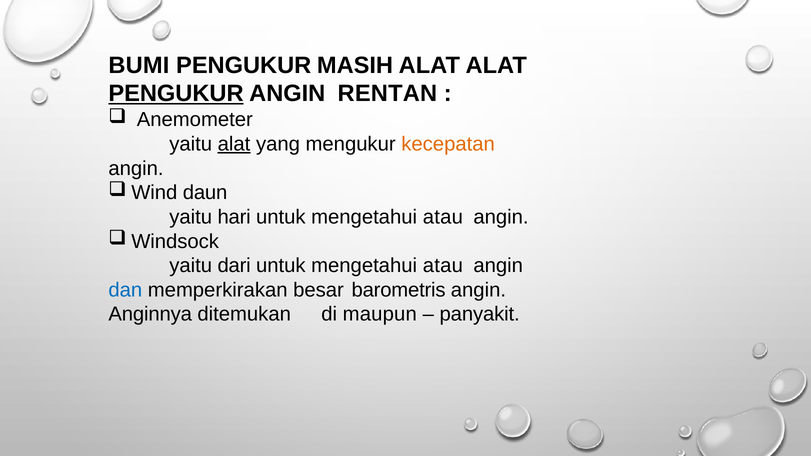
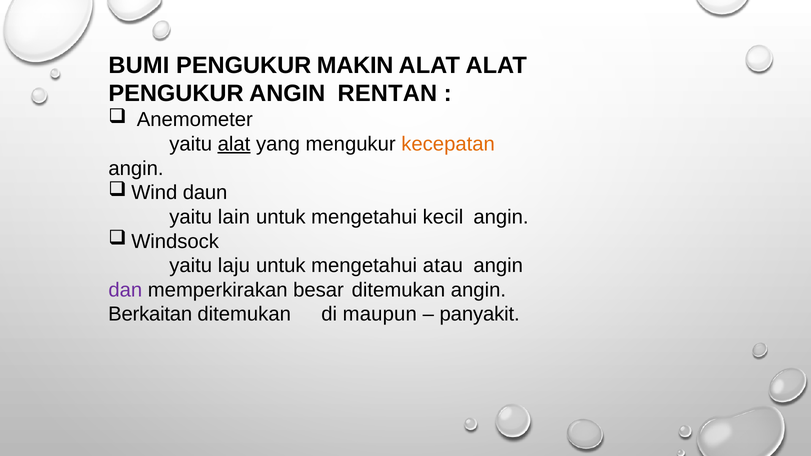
MASIH: MASIH -> MAKIN (355, 65)
PENGUKUR underline: present -> none (176, 94)
hari: hari -> lain (234, 217)
atau: atau -> kecil (443, 217)
dari: dari -> laju (234, 266)
dan colour: blue -> purple (125, 290)
besar barometris: barometris -> ditemukan (398, 290)
Anginnya: Anginnya -> Berkaitan (150, 314)
